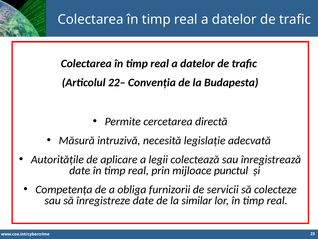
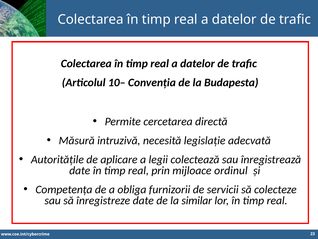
22–: 22– -> 10– (117, 82)
punctul: punctul -> ordinul (231, 170)
